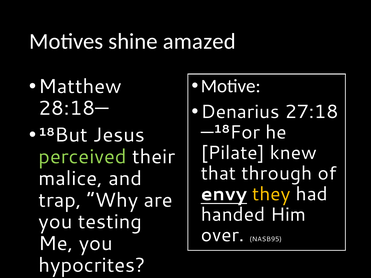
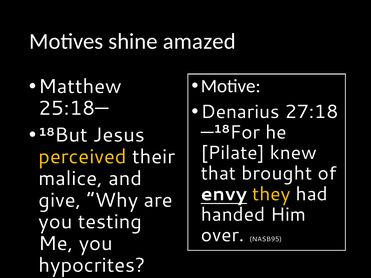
28:18—: 28:18— -> 25:18— (74, 108)
perceived colour: light green -> yellow (83, 157)
through: through -> brought (277, 174)
trap: trap -> give (60, 200)
